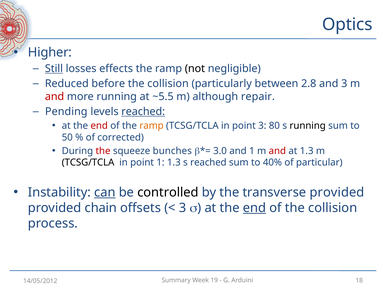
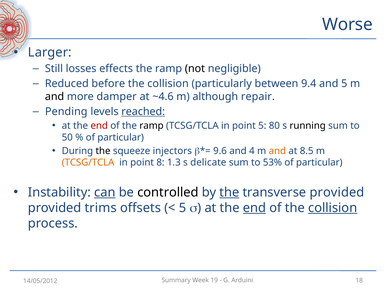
Optics: Optics -> Worse (347, 24)
Higher: Higher -> Larger (50, 52)
Still underline: present -> none (54, 69)
2.8: 2.8 -> 9.4 (309, 84)
and 3: 3 -> 5 (344, 84)
and colour: red -> black (54, 96)
more running: running -> damper (117, 96)
~5.5: ~5.5 -> ~4.6 (163, 96)
ramp colour: orange -> black (152, 126)
point 3: 3 -> 5 (262, 126)
corrected: corrected -> particular (121, 137)
the colour: red -> black (103, 151)
bunches: bunches -> injectors (172, 151)
3.0: 3.0 -> 9.6 (220, 151)
and 1: 1 -> 4 (252, 151)
and colour: red -> orange (277, 151)
at 1.3: 1.3 -> 8.5 (307, 151)
TCSG/TCLA colour: black -> orange (88, 162)
point 1: 1 -> 8 (160, 162)
s reached: reached -> delicate (208, 162)
40%: 40% -> 53% (272, 162)
the underline: none -> present (229, 192)
chain: chain -> trims (101, 207)
3: 3 -> 5 (183, 207)
collision underline: none -> present (333, 207)
